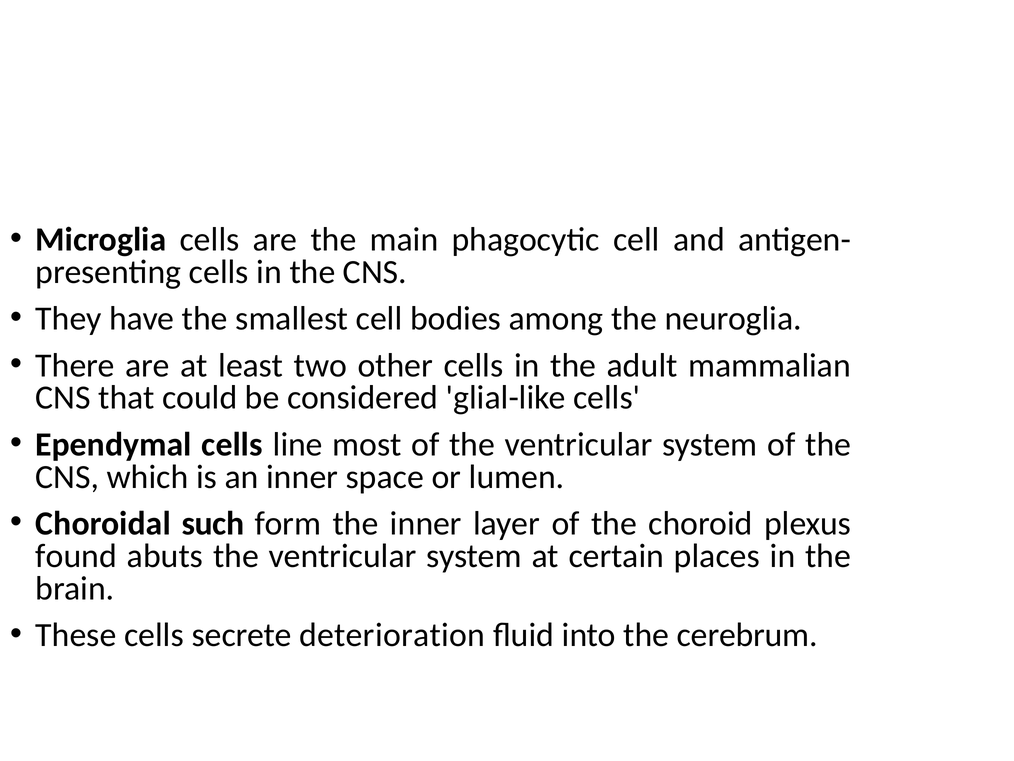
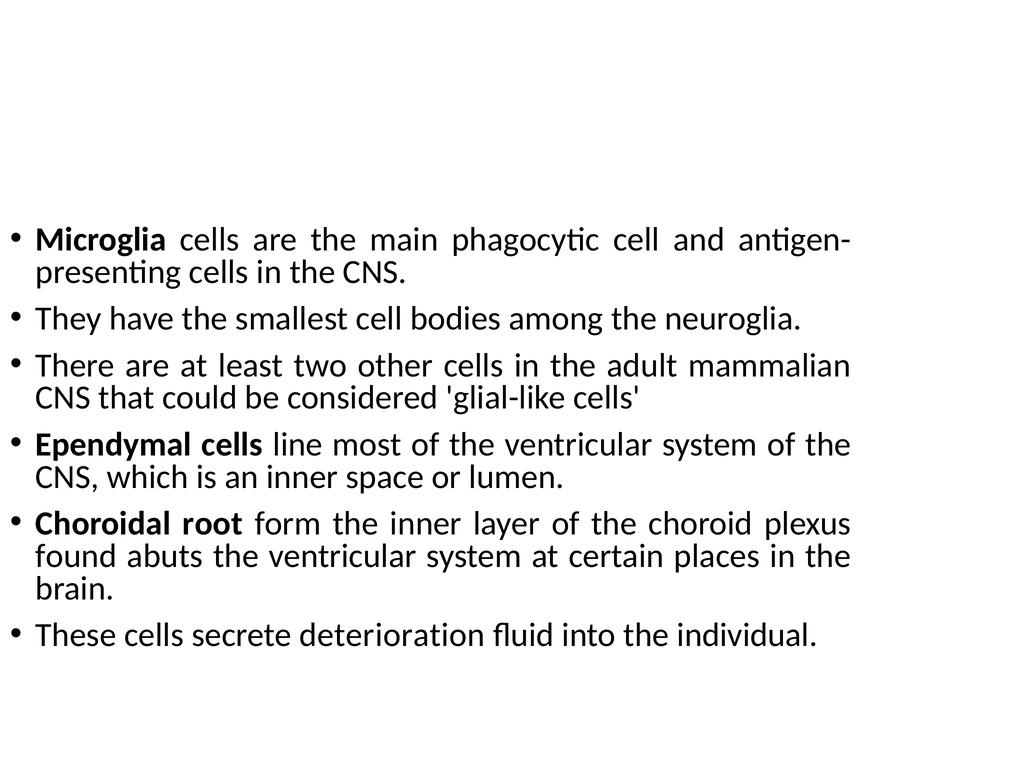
such: such -> root (213, 523)
cerebrum: cerebrum -> individual (747, 635)
